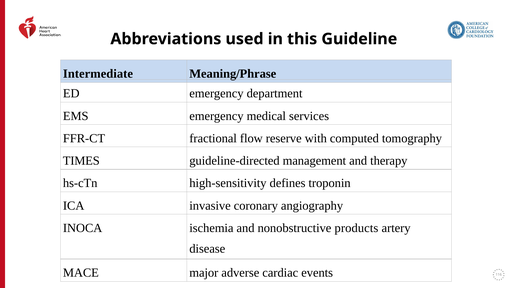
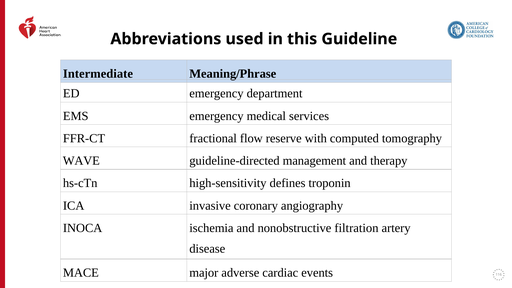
TIMES: TIMES -> WAVE (81, 161)
products: products -> filtration (356, 228)
